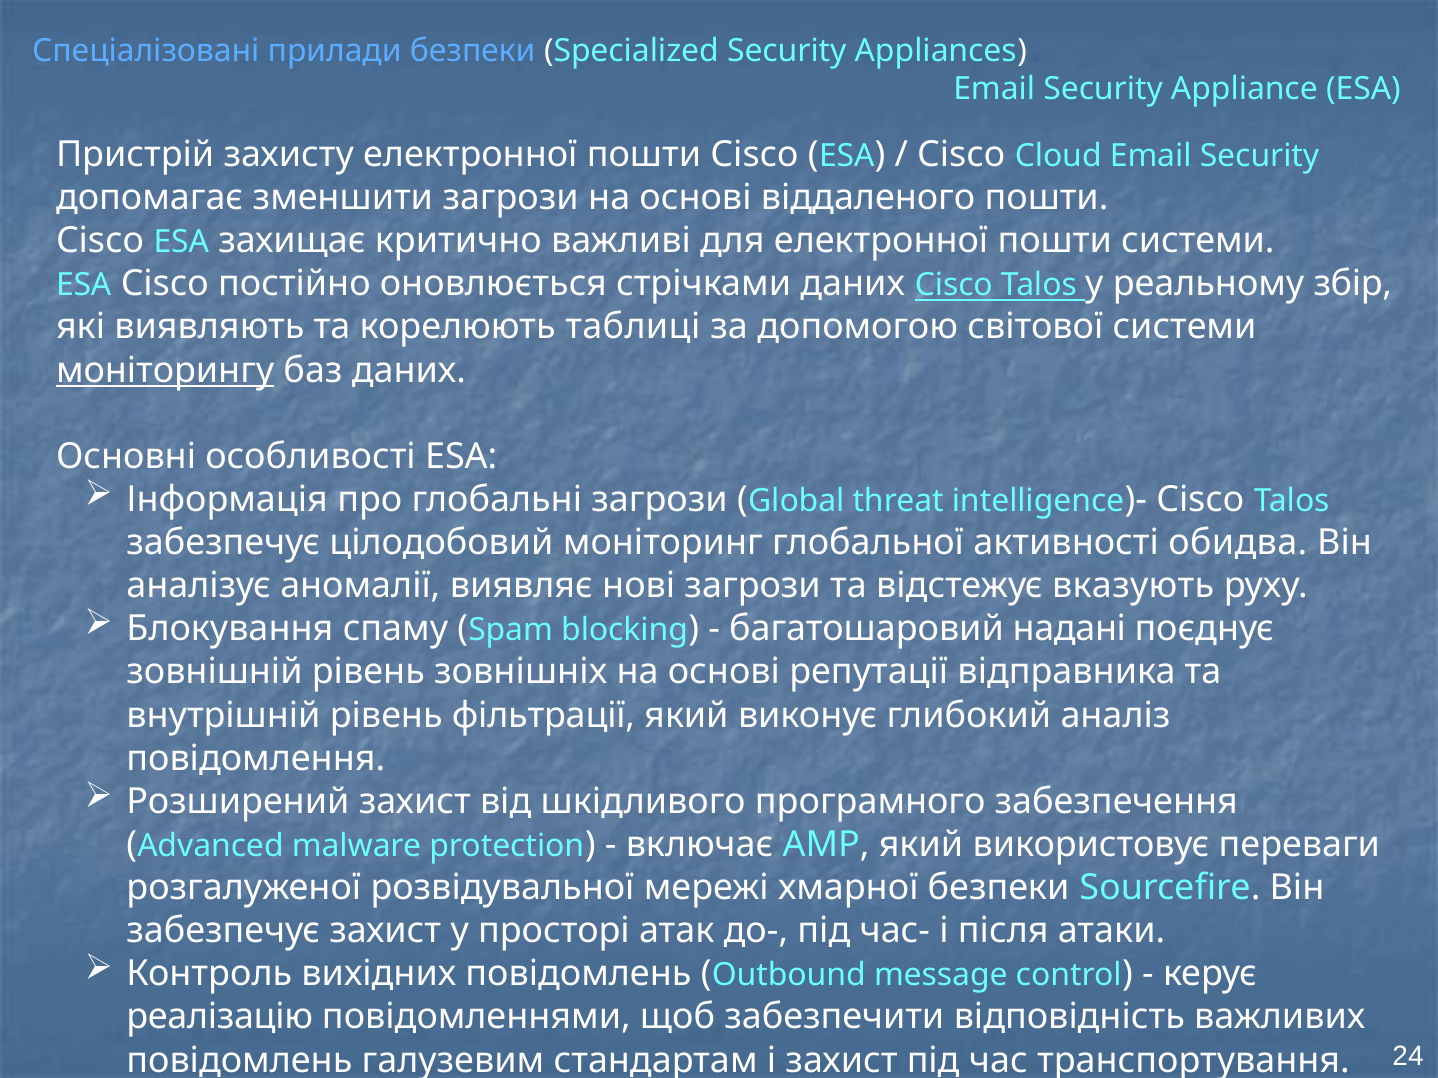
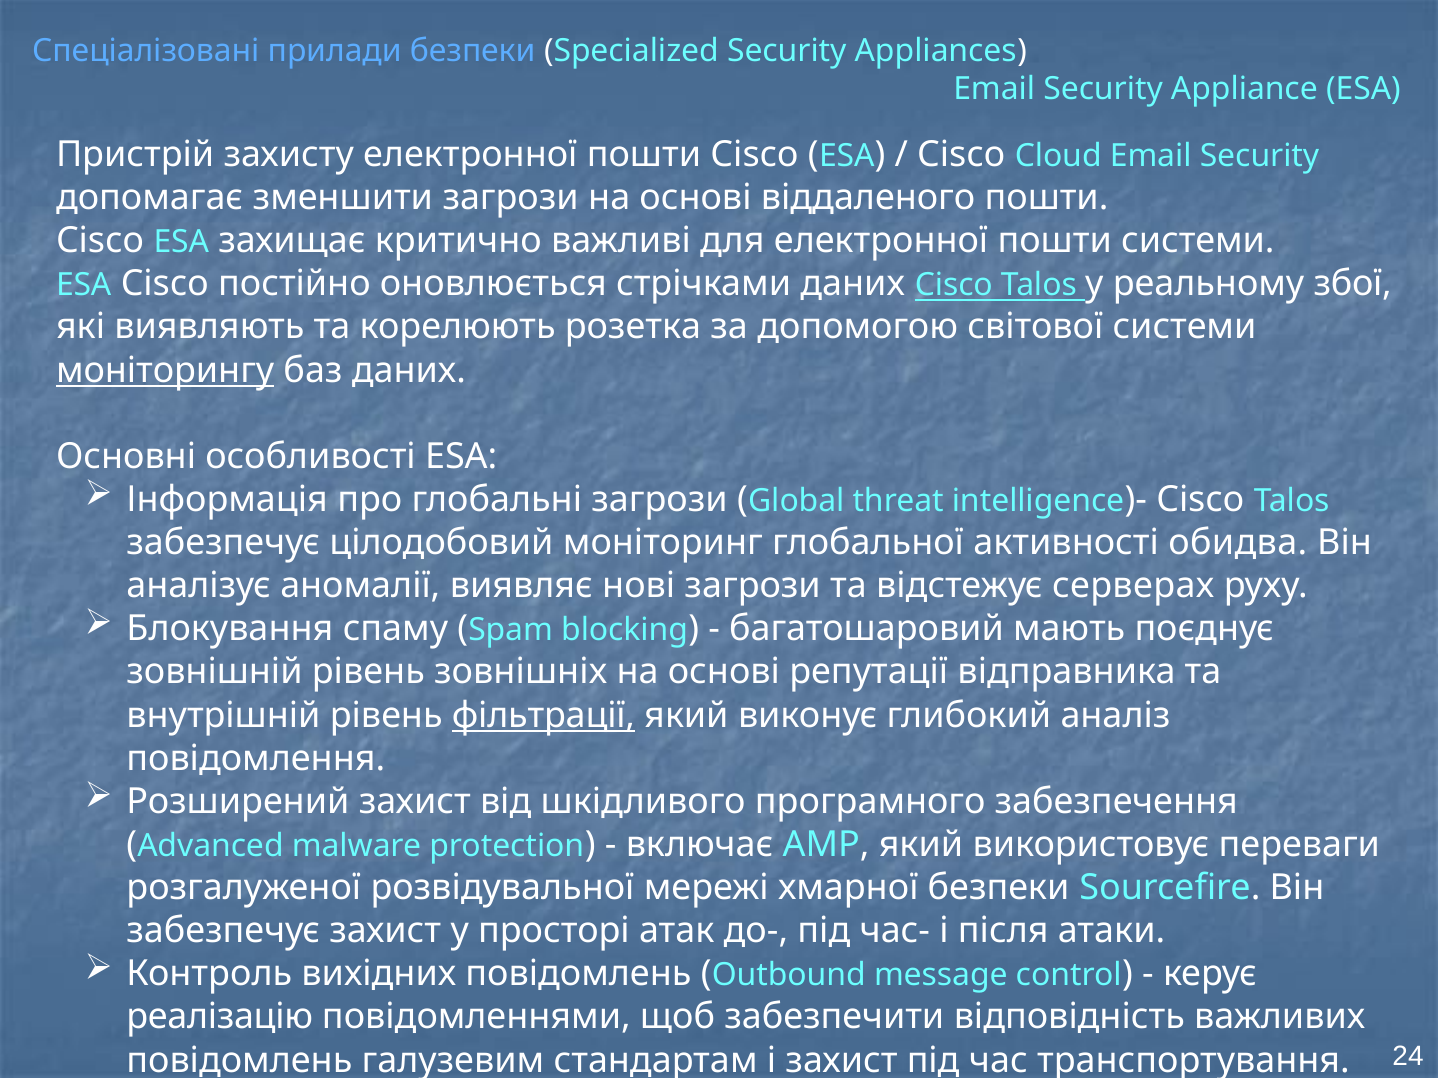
збір: збір -> збої (1353, 284)
таблиці: таблиці -> розетка (633, 327)
вказують: вказують -> серверах (1133, 586)
надані: надані -> мають (1069, 629)
фільтрації underline: none -> present (544, 716)
